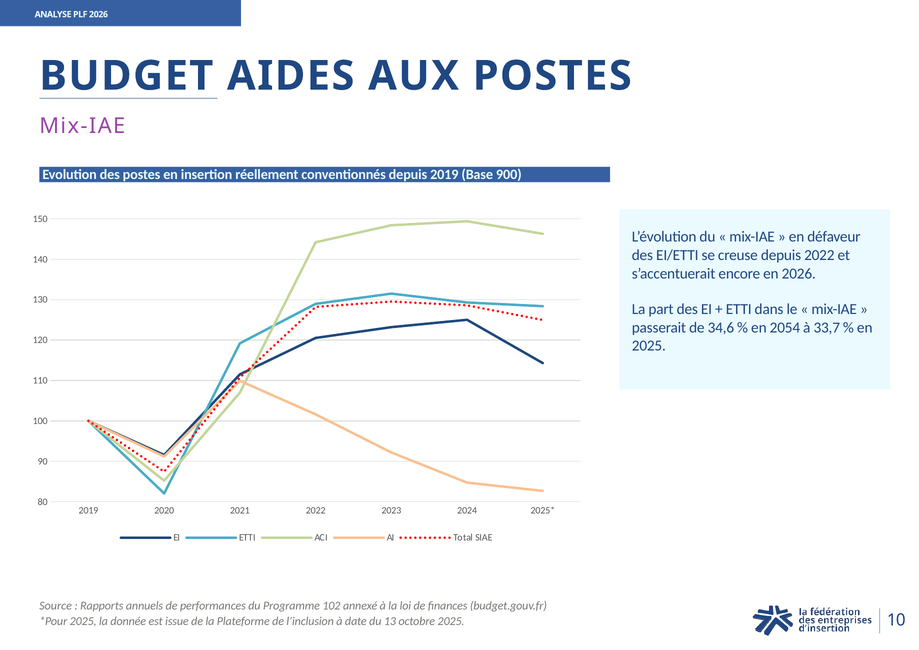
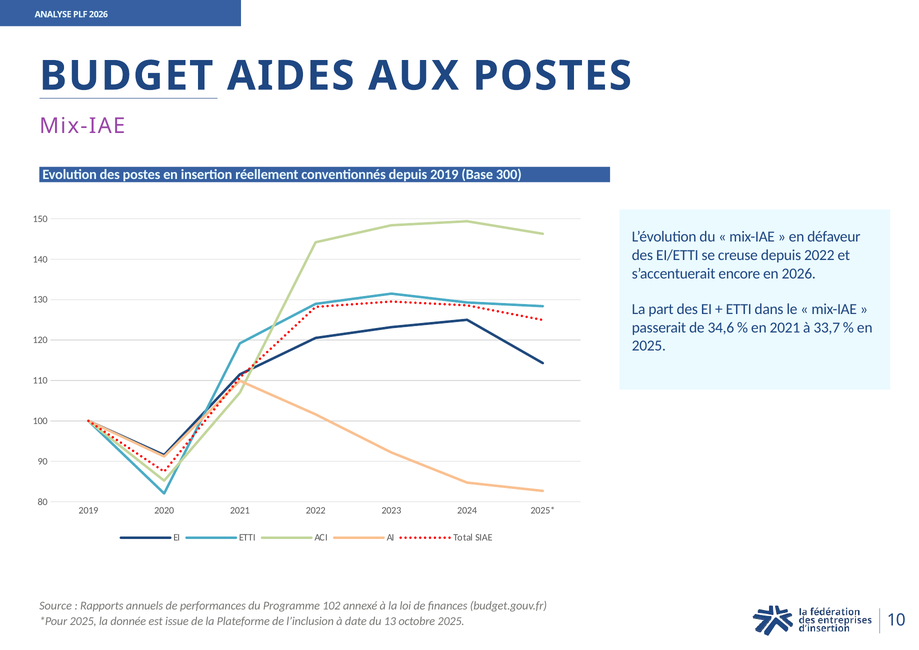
900: 900 -> 300 (509, 175)
en 2054: 2054 -> 2021 (785, 327)
